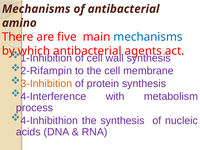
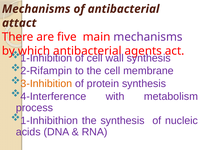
amino: amino -> attact (19, 23)
mechanisms colour: blue -> purple (148, 37)
4-Inhibithion: 4-Inhibithion -> 1-Inhibithion (49, 121)
